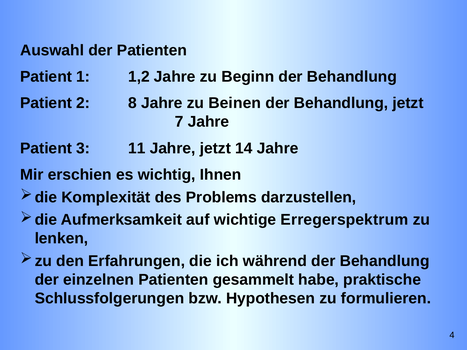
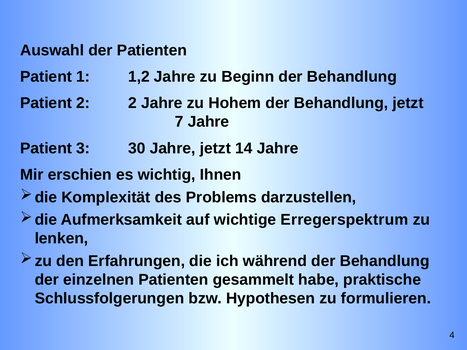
2 8: 8 -> 2 (132, 103)
Beinen: Beinen -> Hohem (235, 103)
11: 11 -> 30 (137, 148)
